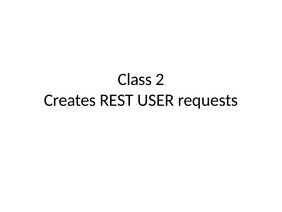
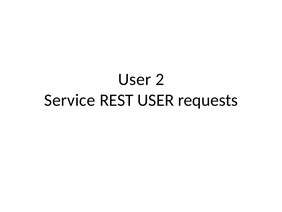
Class: Class -> User (135, 79)
Creates: Creates -> Service (70, 100)
